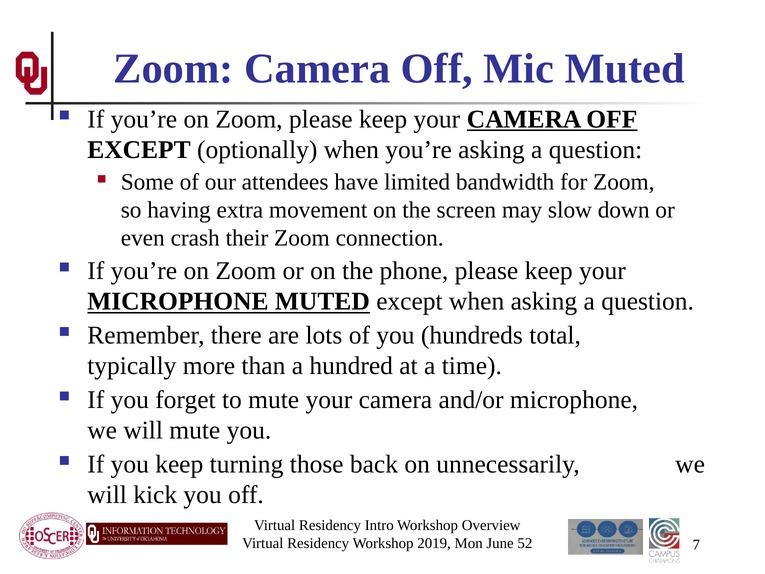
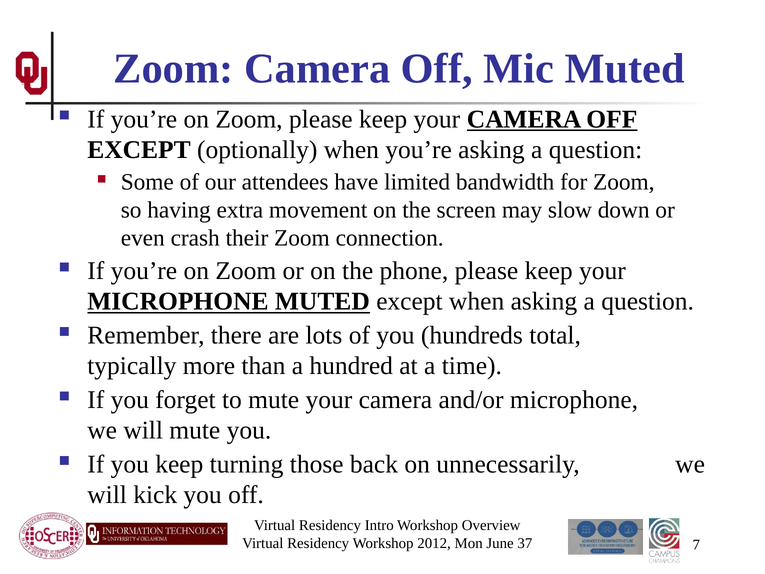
2019: 2019 -> 2012 (434, 543)
52: 52 -> 37 (525, 543)
